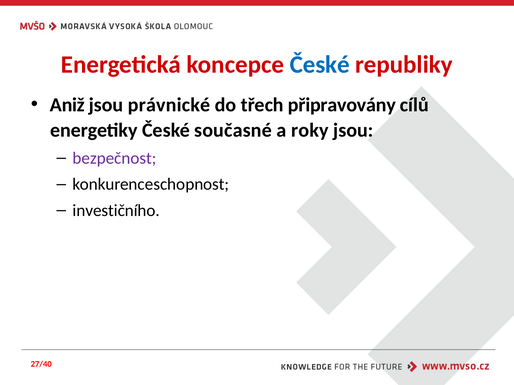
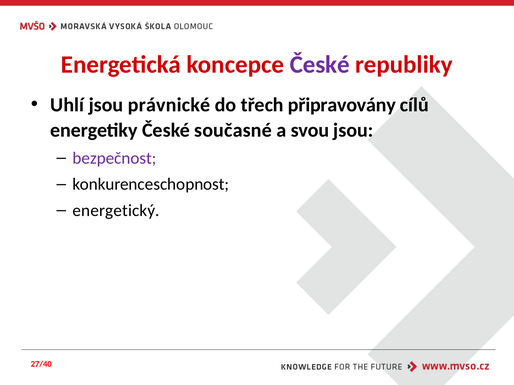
České colour: blue -> purple (320, 65)
Aniž: Aniž -> Uhlí (67, 105)
roky: roky -> svou (310, 131)
investičního: investičního -> energetický (116, 211)
